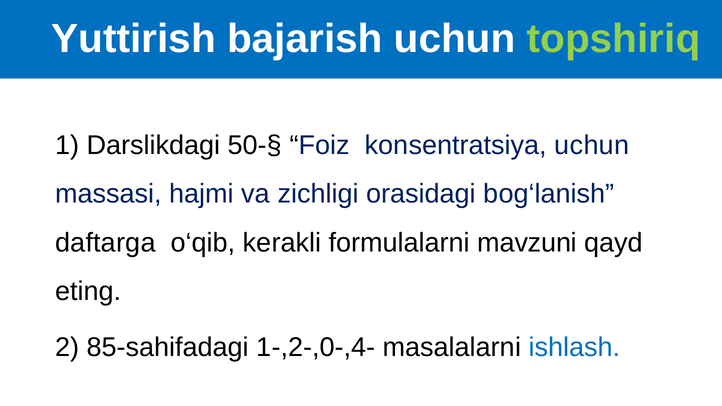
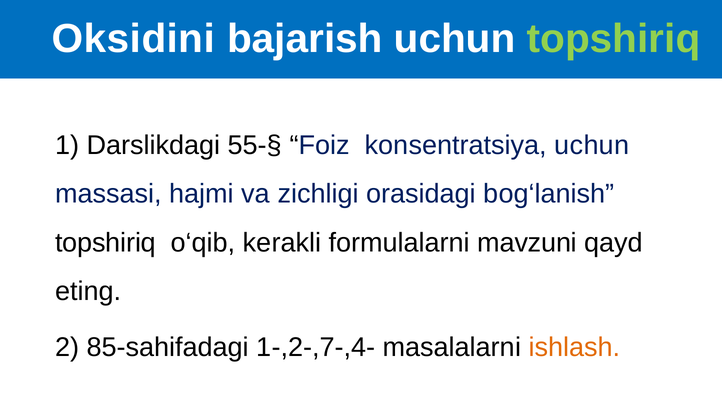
Yuttirish: Yuttirish -> Oksidini (133, 39)
50-§: 50-§ -> 55-§ (255, 145)
daftarga: daftarga -> topshiriq (105, 243)
1-,2-,0-,4-: 1-,2-,0-,4- -> 1-,2-,7-,4- (316, 348)
ishlash colour: blue -> orange (574, 348)
